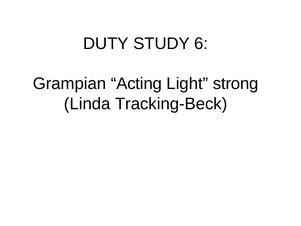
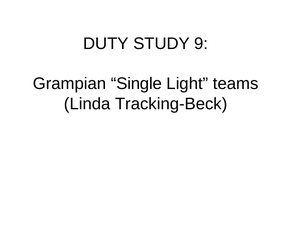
6: 6 -> 9 (201, 43)
Acting: Acting -> Single (136, 84)
strong: strong -> teams (236, 84)
